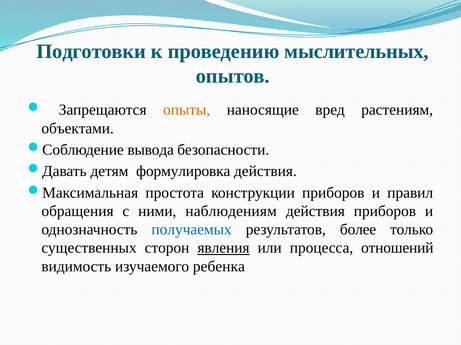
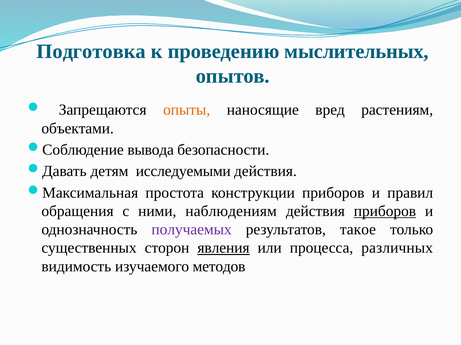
Подготовки: Подготовки -> Подготовка (91, 52)
формулировка: формулировка -> исследуемыми (183, 172)
приборов underline: none -> present (385, 212)
получаемых colour: blue -> purple (192, 230)
более: более -> такое (358, 230)
отношений: отношений -> различных (397, 248)
ребенка: ребенка -> методов (219, 267)
